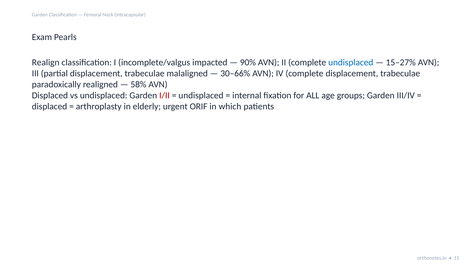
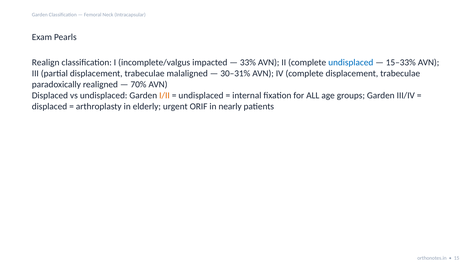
90%: 90% -> 33% (248, 62)
15–27%: 15–27% -> 15–33% (401, 62)
30–66%: 30–66% -> 30–31% (235, 74)
58%: 58% -> 70% (138, 85)
I/II colour: red -> orange (164, 96)
which: which -> nearly (230, 107)
